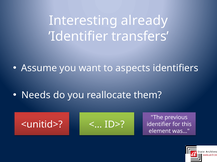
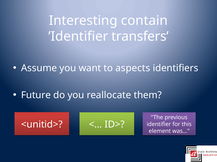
already: already -> contain (144, 21)
Needs: Needs -> Future (36, 95)
